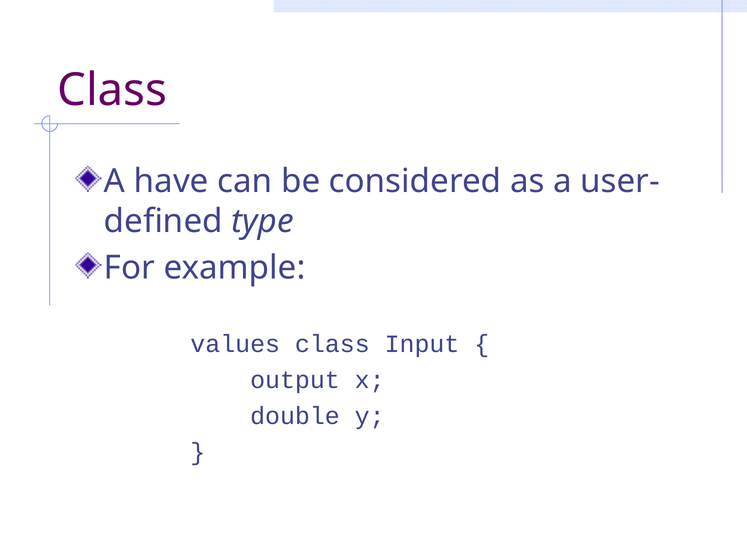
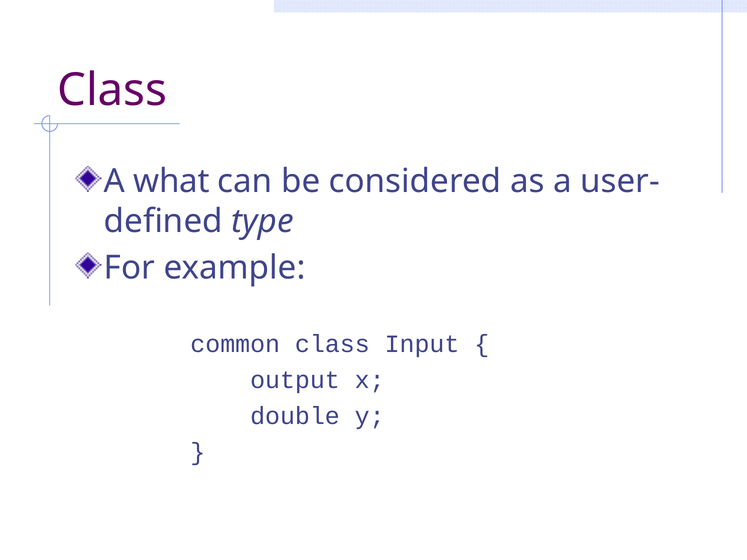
have: have -> what (171, 182)
values: values -> common (235, 344)
